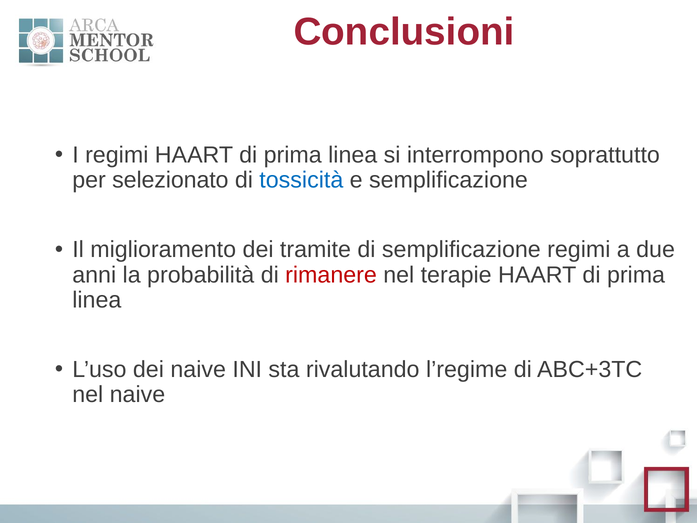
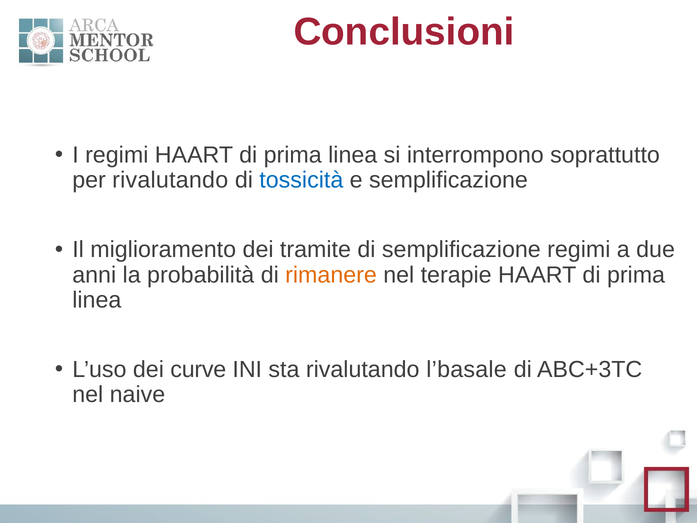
per selezionato: selezionato -> rivalutando (170, 180)
rimanere colour: red -> orange (331, 275)
dei naive: naive -> curve (198, 369)
l’regime: l’regime -> l’basale (467, 369)
